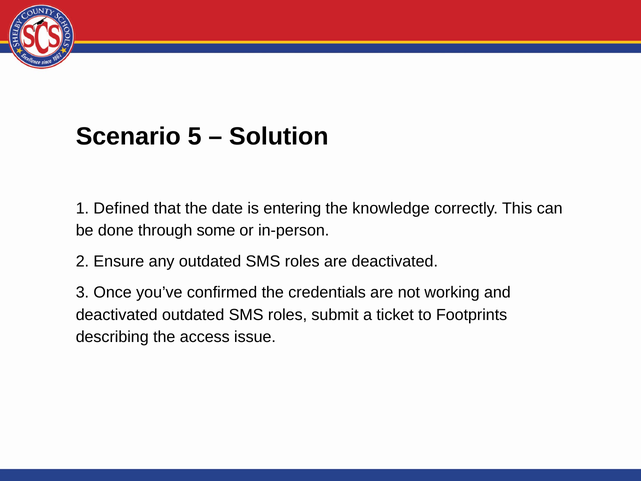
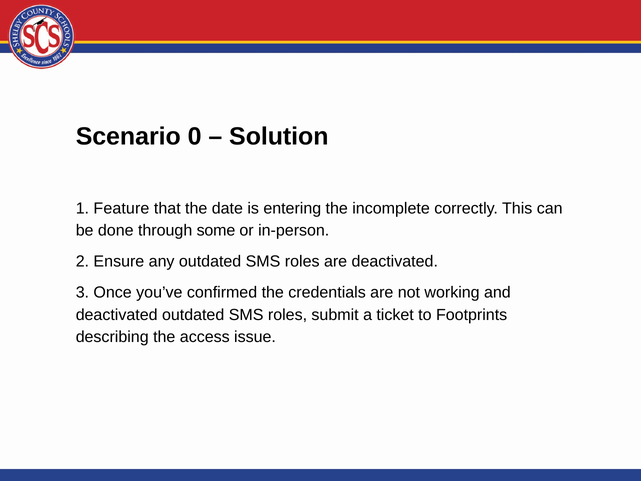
5: 5 -> 0 (195, 137)
Defined: Defined -> Feature (121, 208)
knowledge: knowledge -> incomplete (391, 208)
